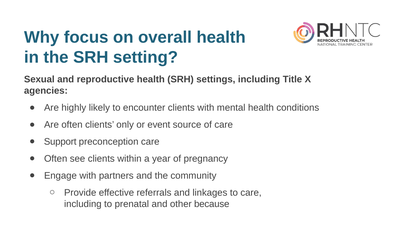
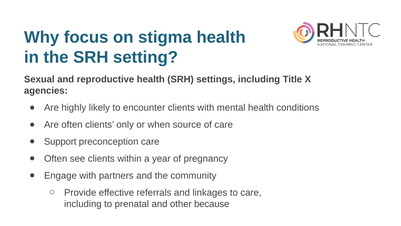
overall: overall -> stigma (165, 37)
event: event -> when (159, 124)
